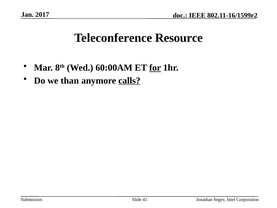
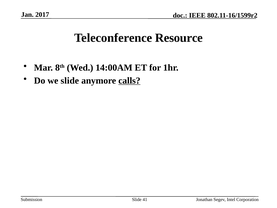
60:00AM: 60:00AM -> 14:00AM (114, 68)
for underline: present -> none (155, 68)
we than: than -> slide (70, 81)
